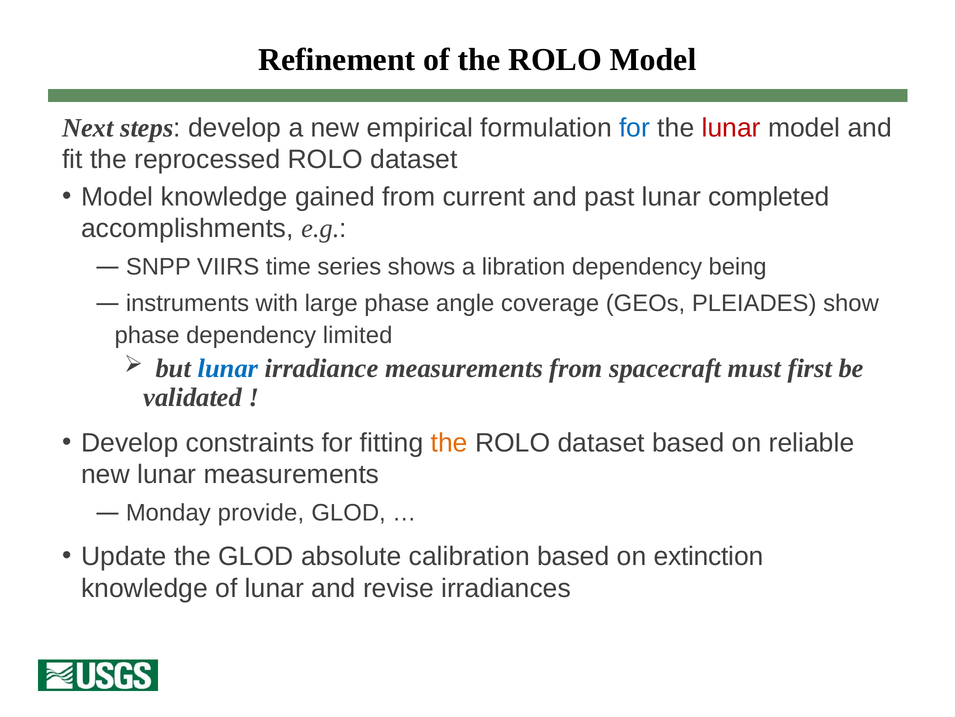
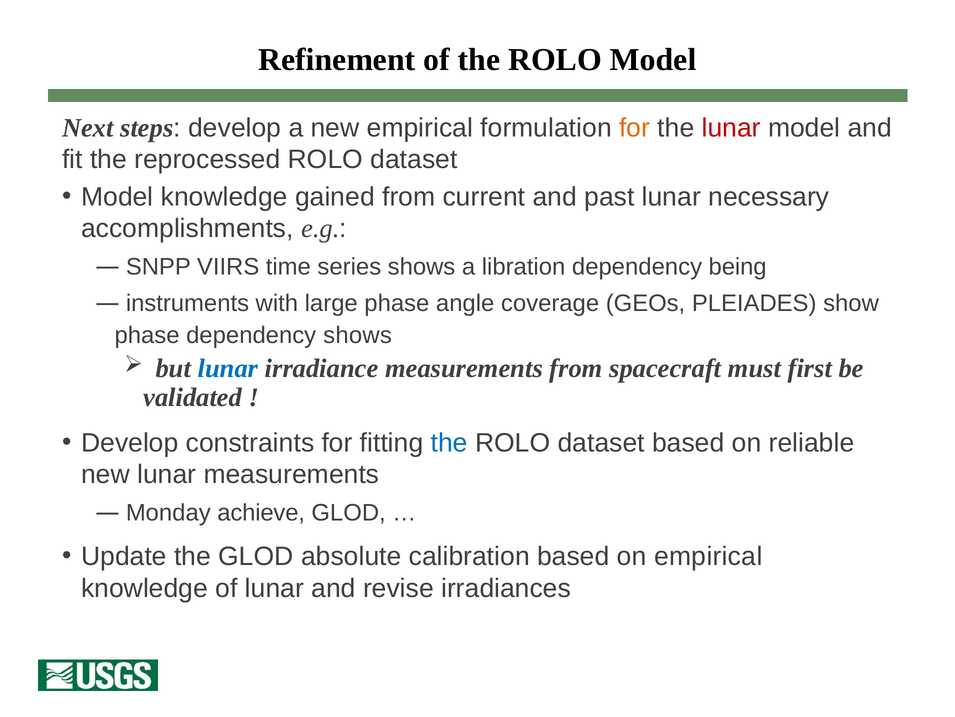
for colour: blue -> orange (635, 128)
completed: completed -> necessary (769, 197)
dependency limited: limited -> shows (358, 335)
the colour: orange -> blue (449, 442)
provide: provide -> achieve (261, 512)
on extinction: extinction -> empirical (708, 556)
